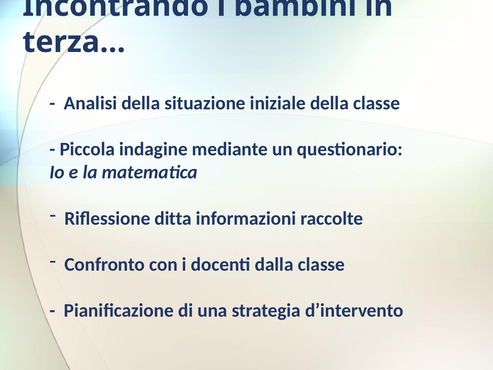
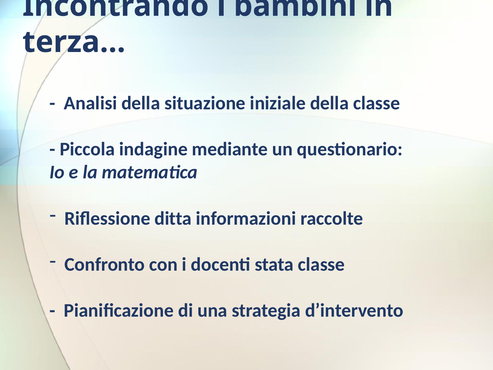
dalla: dalla -> stata (274, 264)
